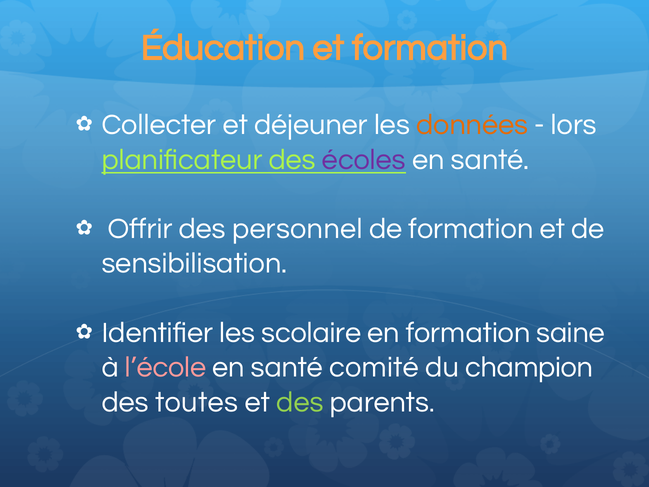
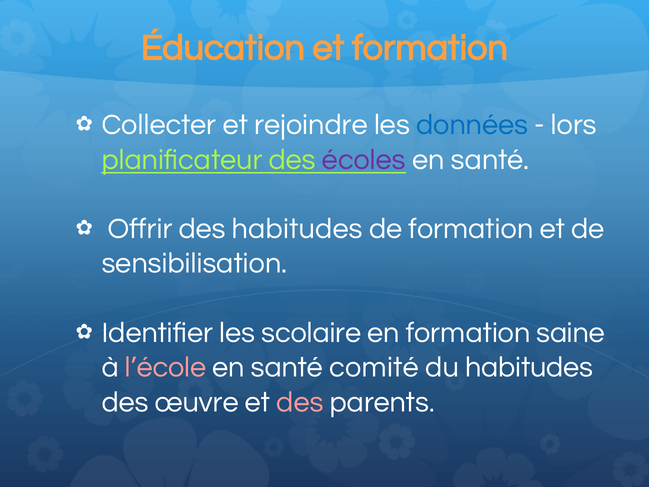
déjeuner: déjeuner -> rejoindre (311, 125)
données colour: orange -> blue (472, 125)
des personnel: personnel -> habitudes (297, 229)
du champion: champion -> habitudes (529, 367)
toutes: toutes -> œuvre (197, 402)
des colour: light green -> pink (300, 402)
